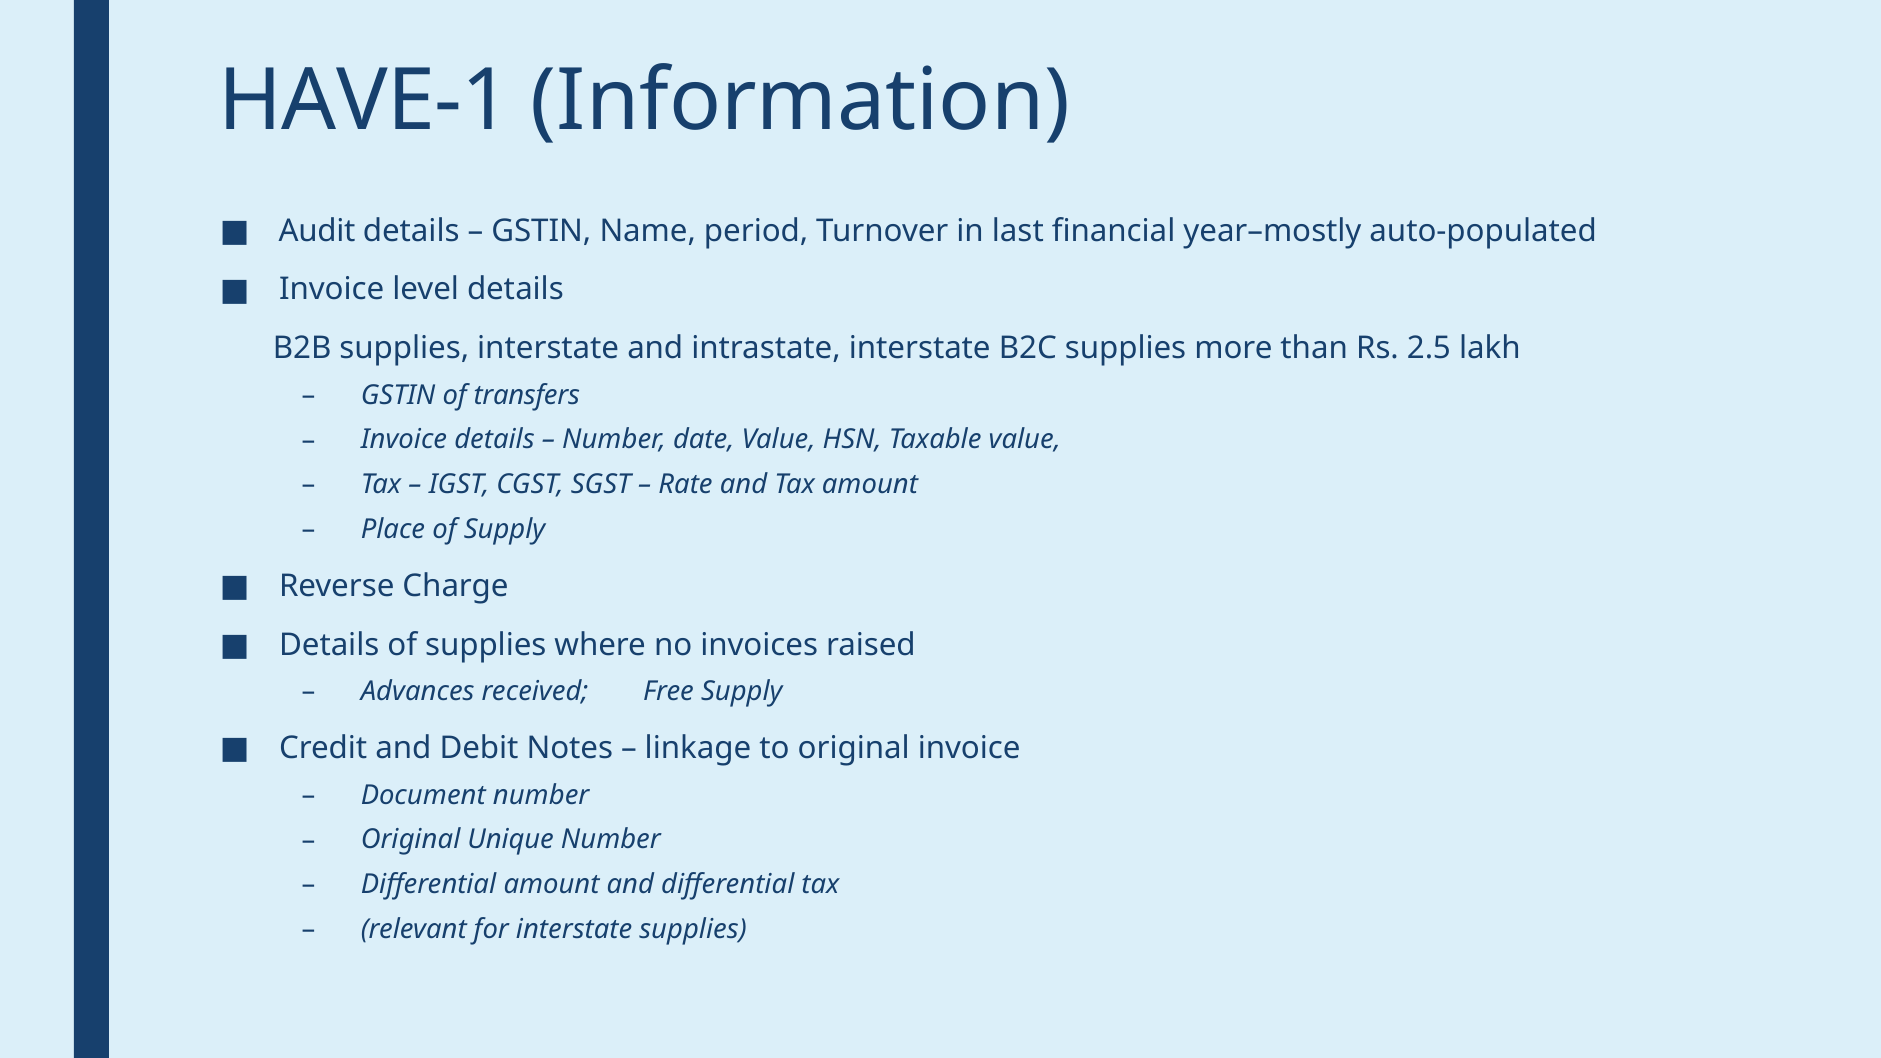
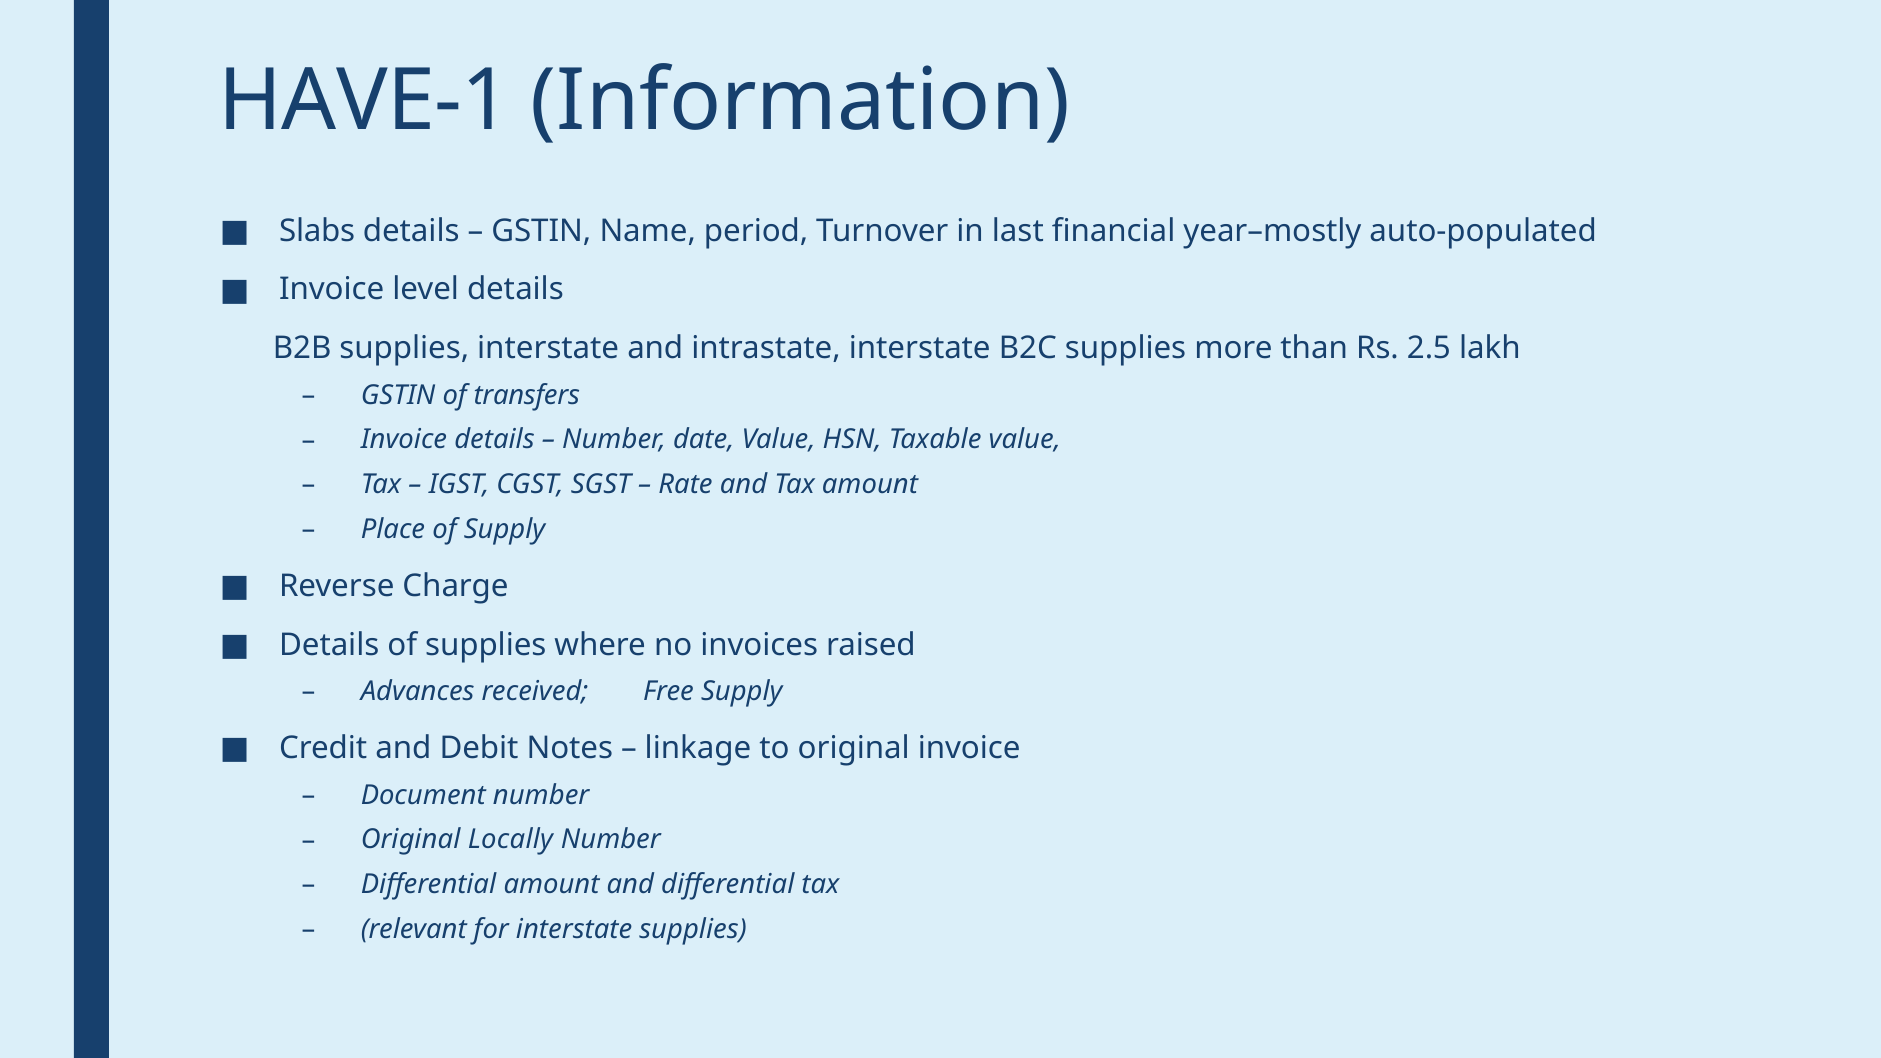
Audit: Audit -> Slabs (317, 231)
Unique: Unique -> Locally (510, 840)
